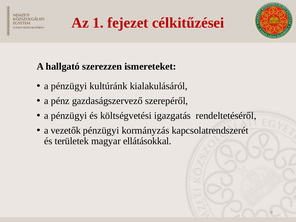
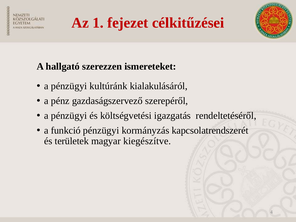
vezetők: vezetők -> funkció (66, 130)
ellátásokkal: ellátásokkal -> kiegészítve (147, 141)
